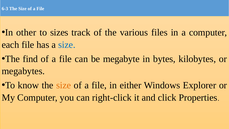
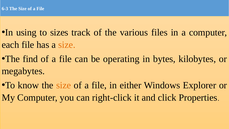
other: other -> using (26, 32)
size colour: blue -> orange (67, 45)
megabyte: megabyte -> operating (121, 59)
